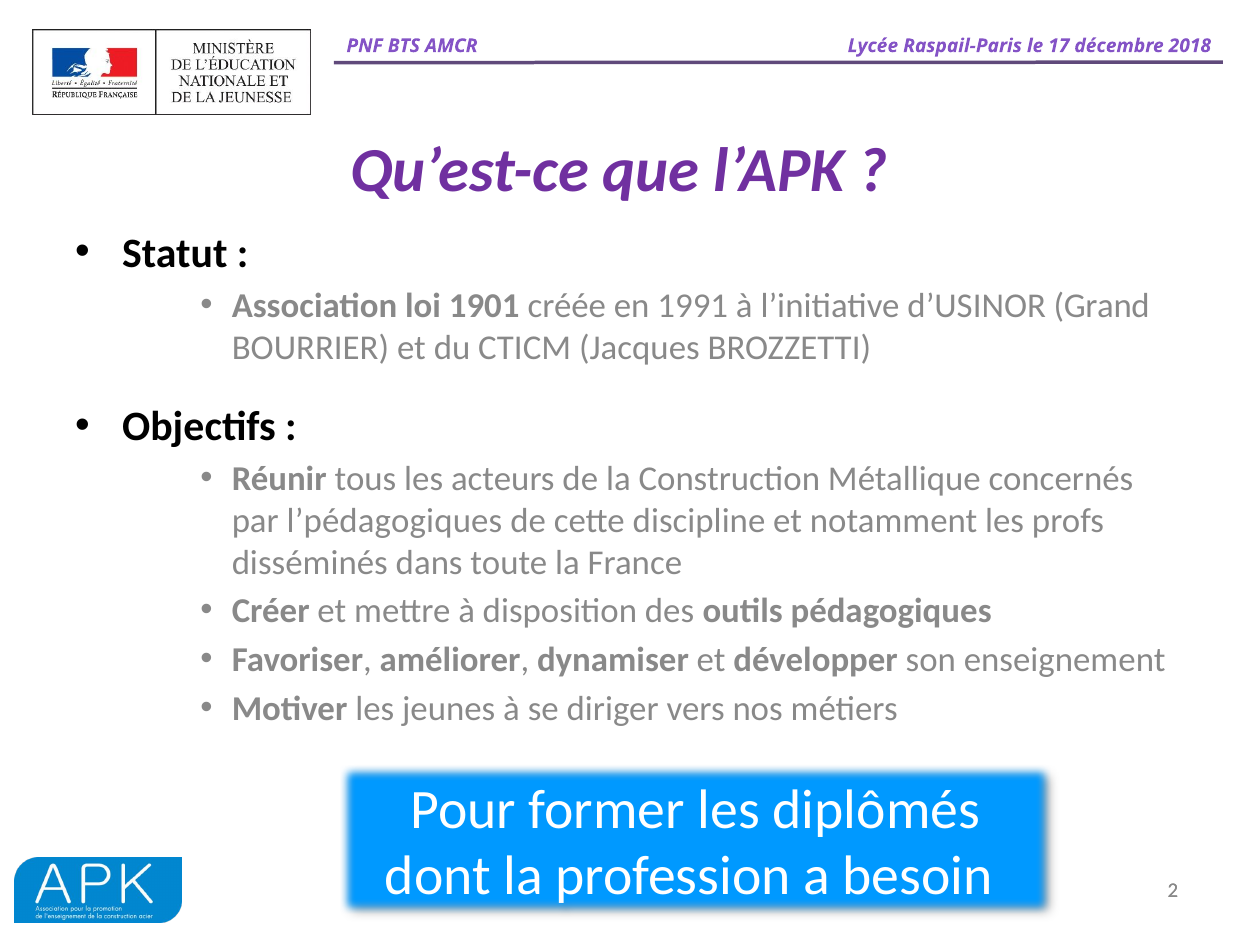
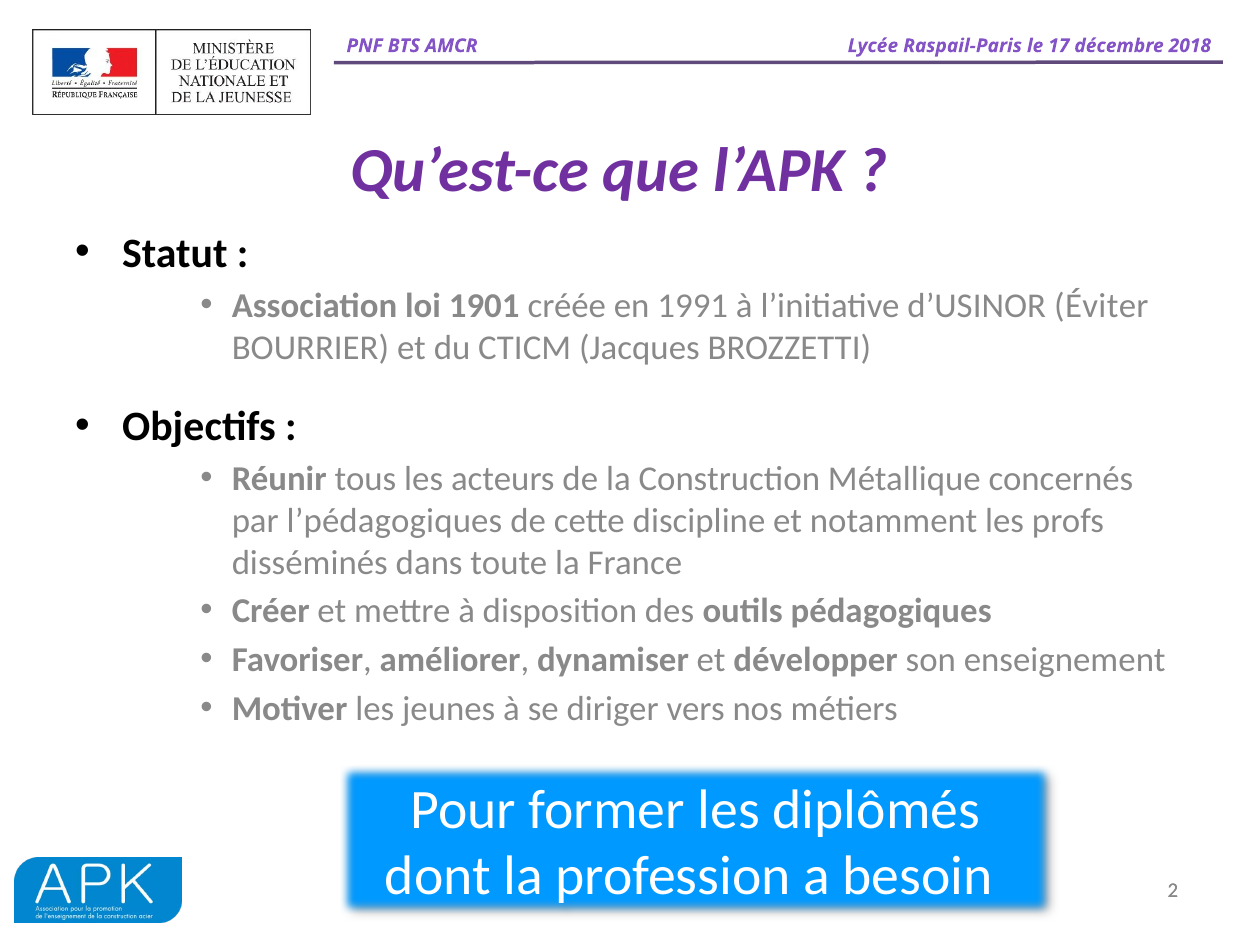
Grand: Grand -> Éviter (1101, 306)
